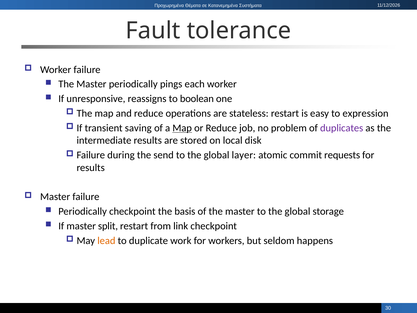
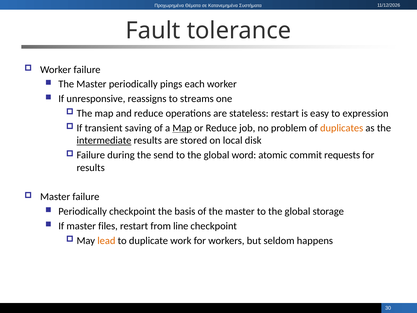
boolean: boolean -> streams (197, 99)
duplicates colour: purple -> orange (342, 128)
intermediate underline: none -> present (104, 140)
layer: layer -> word (244, 155)
split: split -> files (108, 226)
link: link -> line (181, 226)
